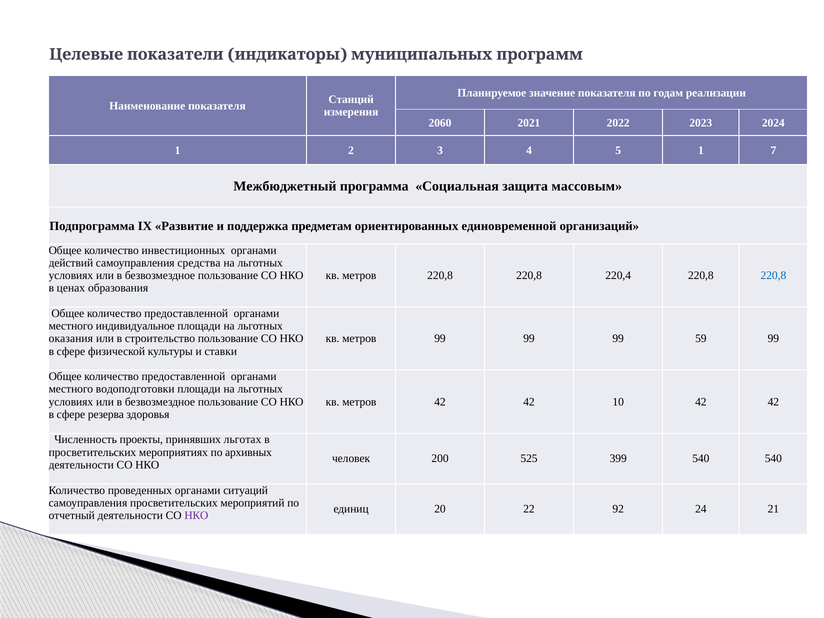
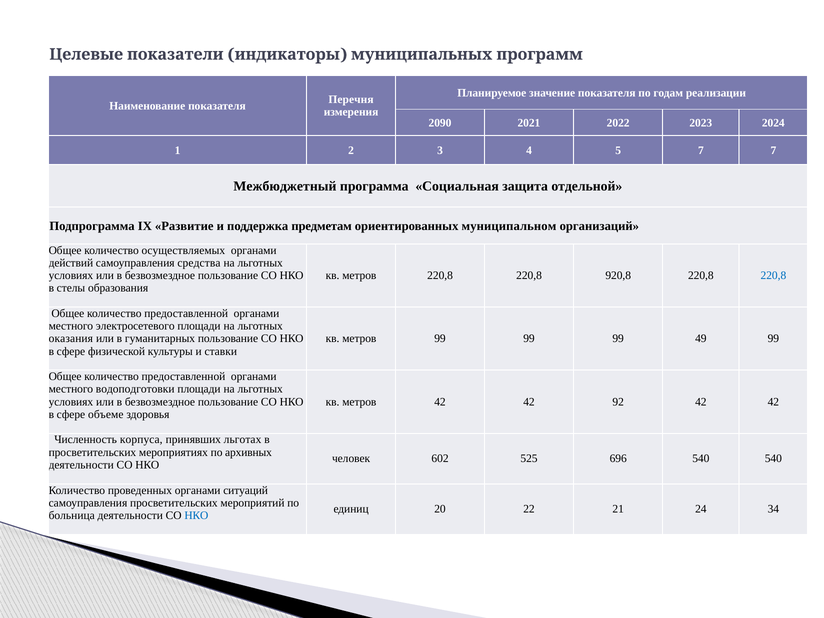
Станций: Станций -> Перечня (351, 100)
2060: 2060 -> 2090 (440, 123)
5 1: 1 -> 7 (701, 151)
массовым: массовым -> отдельной (587, 186)
единовременной: единовременной -> муниципальном (509, 226)
инвестиционных: инвестиционных -> осуществляемых (183, 250)
220,4: 220,4 -> 920,8 (618, 276)
ценах: ценах -> стелы (71, 288)
индивидуальное: индивидуальное -> электросетевого (135, 326)
строительство: строительство -> гуманитарных (160, 339)
59: 59 -> 49 (701, 339)
10: 10 -> 92 (618, 402)
резерва: резерва -> объеме (106, 414)
проекты: проекты -> корпуса (141, 440)
200: 200 -> 602 (440, 459)
399: 399 -> 696 (618, 459)
92: 92 -> 21 (618, 509)
21: 21 -> 34 (773, 509)
отчетный: отчетный -> больница (72, 515)
НКО colour: purple -> blue (196, 515)
